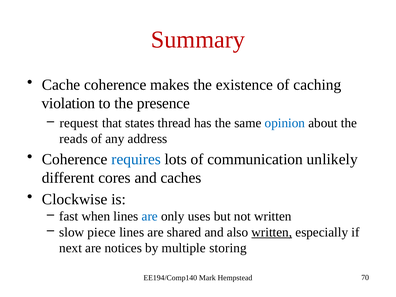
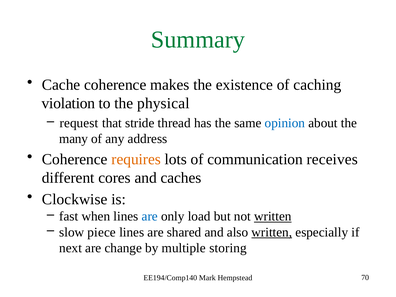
Summary colour: red -> green (198, 40)
presence: presence -> physical (163, 103)
states: states -> stride (140, 123)
reads: reads -> many (74, 139)
requires colour: blue -> orange (136, 159)
unlikely: unlikely -> receives (332, 159)
uses: uses -> load (199, 216)
written underline: none -> present (273, 216)
notices: notices -> change (123, 248)
